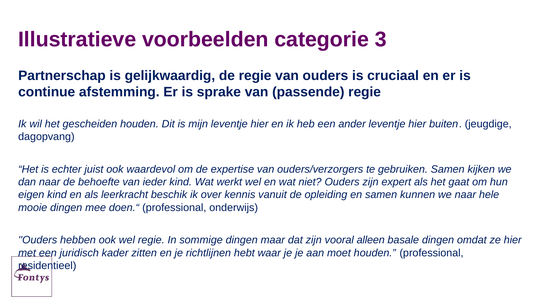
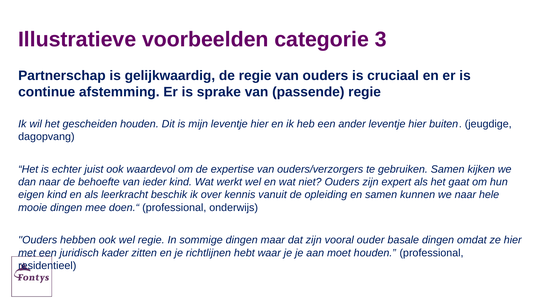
alleen: alleen -> ouder (371, 240)
